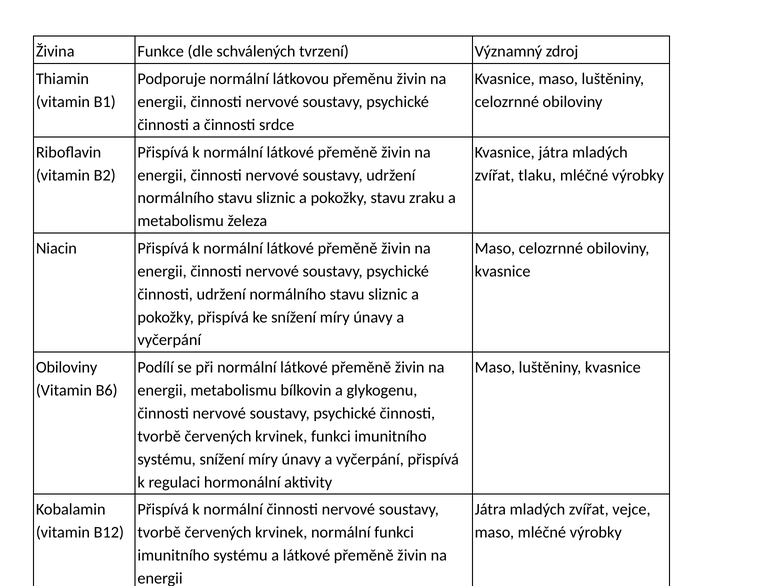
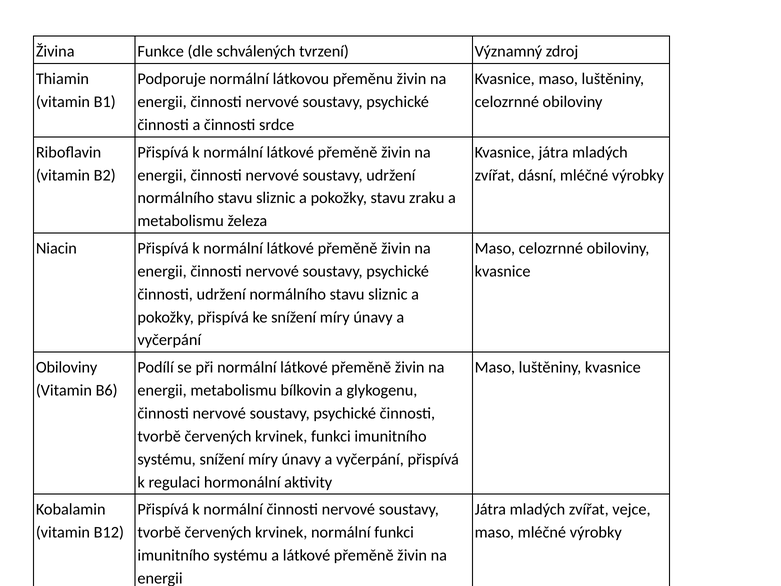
tlaku: tlaku -> dásní (537, 175)
